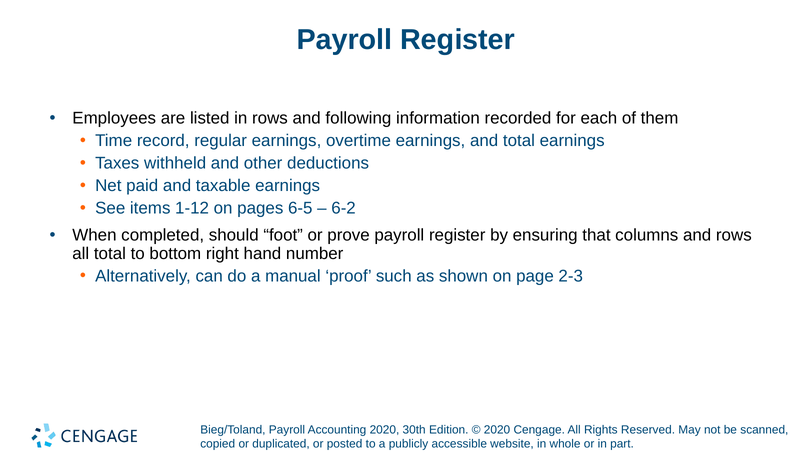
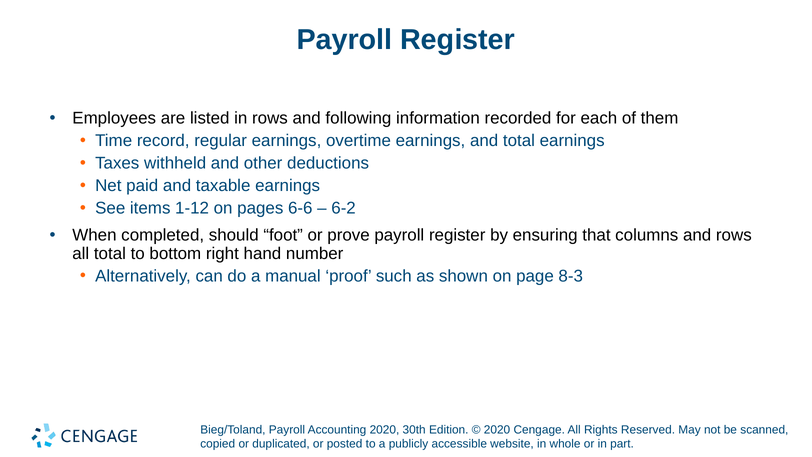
6-5: 6-5 -> 6-6 (300, 208)
2-3: 2-3 -> 8-3 (571, 276)
